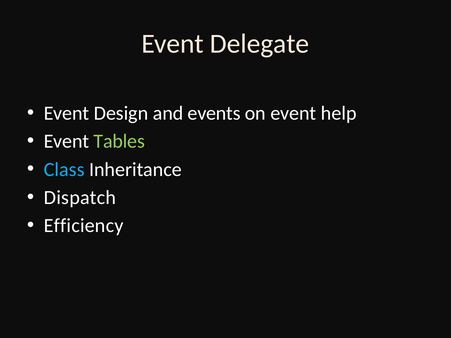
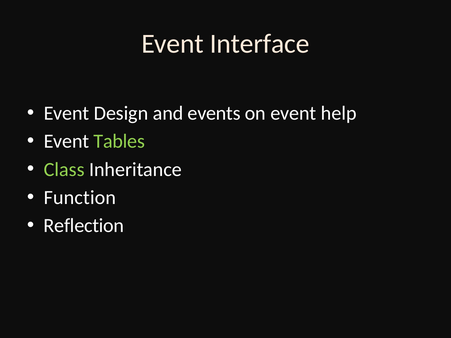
Delegate: Delegate -> Interface (260, 44)
Class colour: light blue -> light green (64, 170)
Dispatch: Dispatch -> Function (80, 198)
Efficiency: Efficiency -> Reflection (84, 226)
